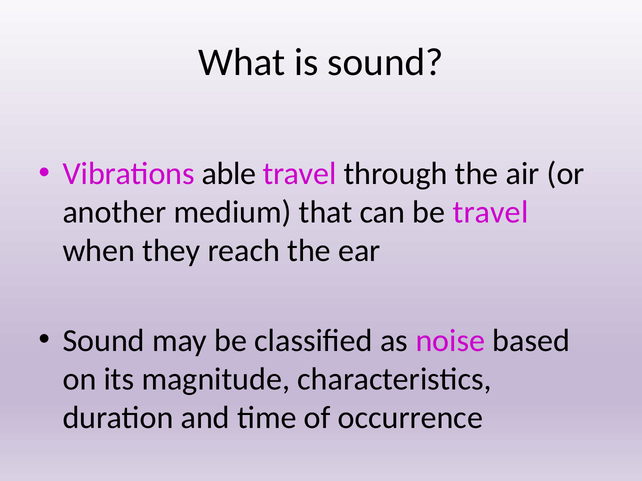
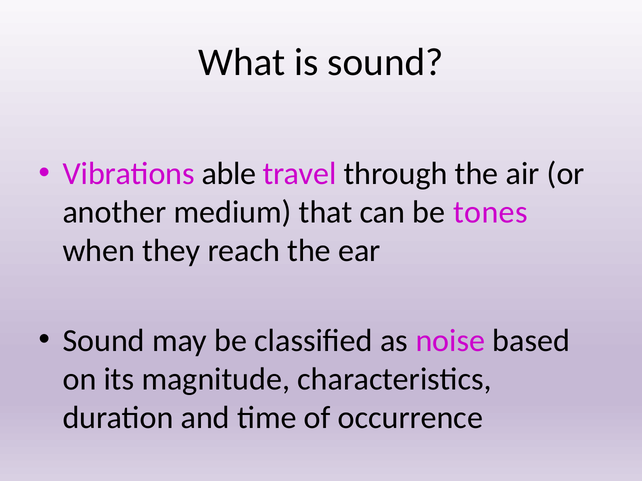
be travel: travel -> tones (490, 212)
